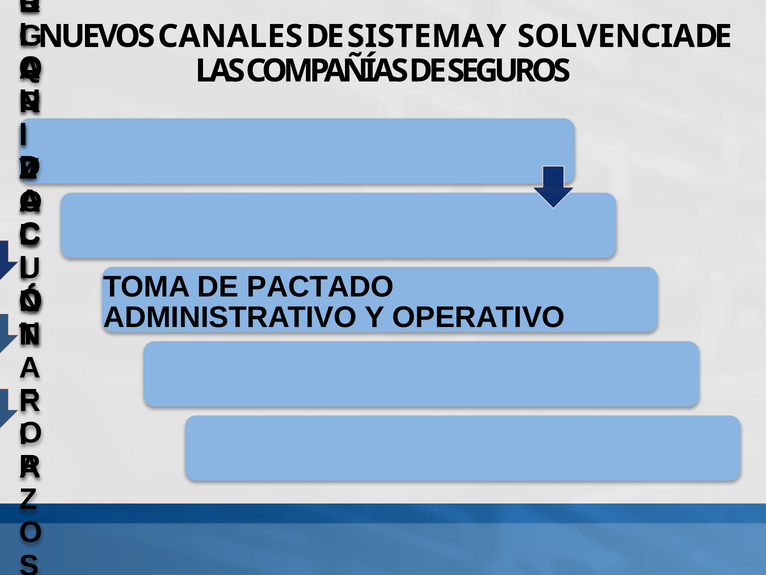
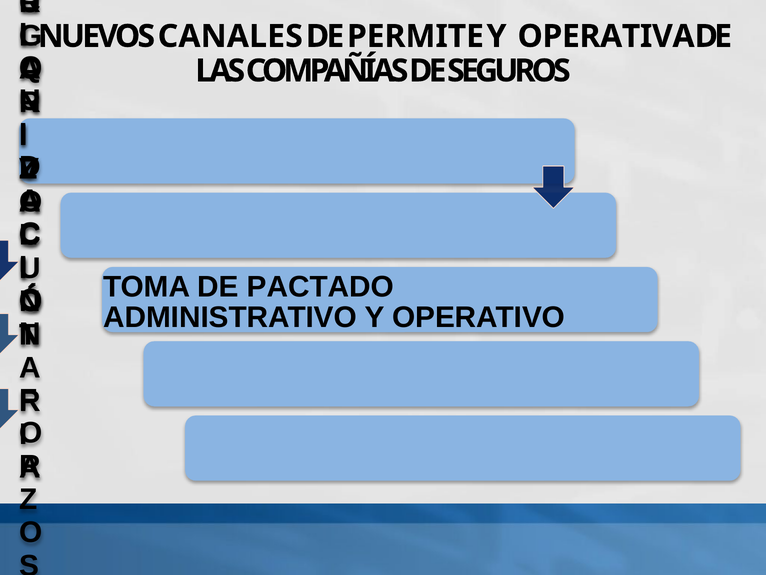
SISTEMA: SISTEMA -> PERMITE (415, 36)
SOLVENCIA: SOLVENCIA -> OPERATIVA (606, 36)
